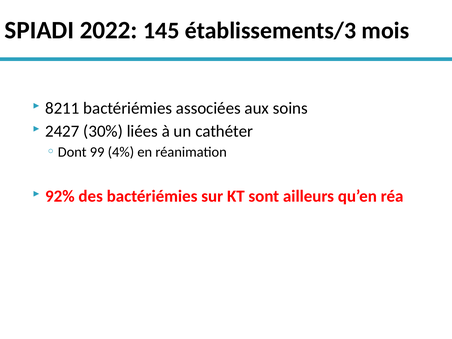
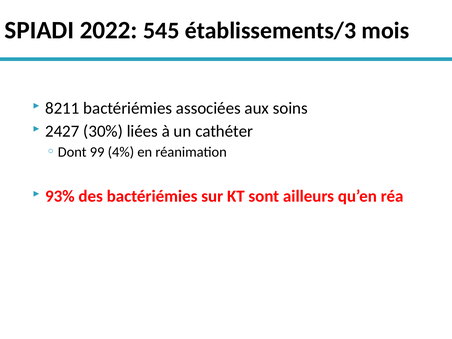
145: 145 -> 545 (161, 31)
92%: 92% -> 93% (60, 196)
